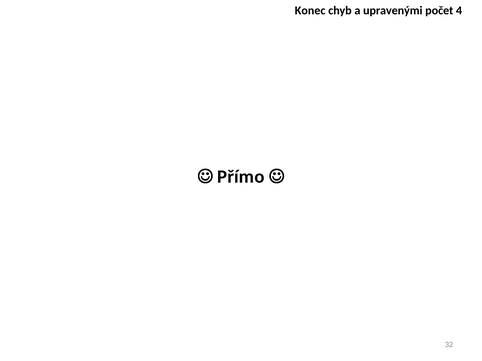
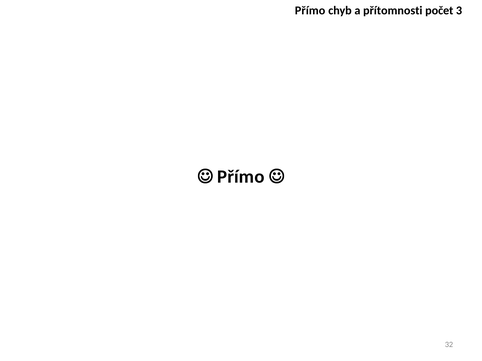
Konec: Konec -> Přímo (310, 10)
upravenými: upravenými -> přítomnosti (393, 10)
4: 4 -> 3 (459, 10)
